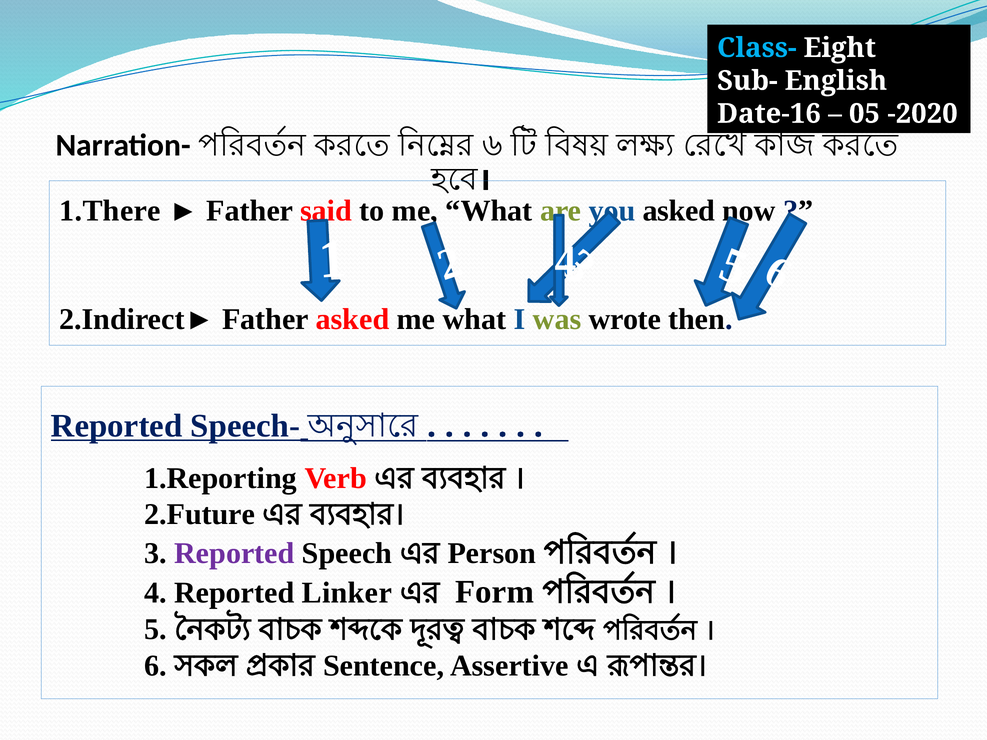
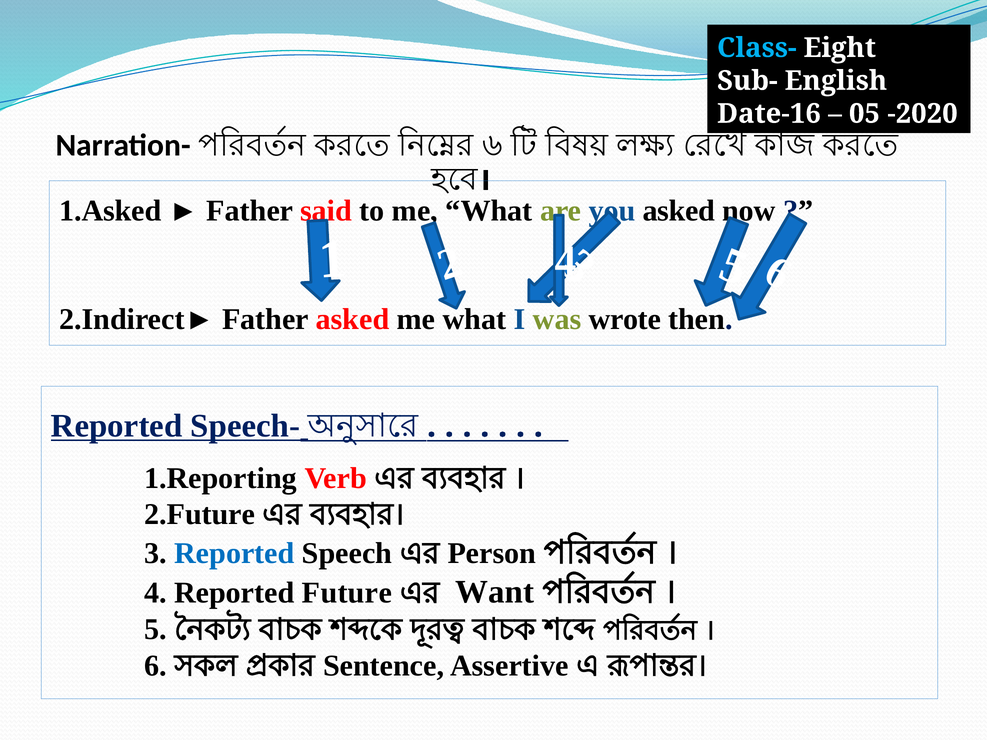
1.There: 1.There -> 1.Asked (110, 211)
Reported colour: purple -> blue (234, 553)
Linker: Linker -> Future (347, 593)
Form: Form -> Want (495, 592)
